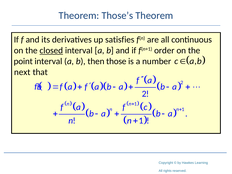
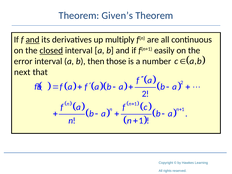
Those’s: Those’s -> Given’s (117, 16)
and underline: none -> present (33, 40)
satisfies: satisfies -> multiply (120, 40)
order: order -> easily (164, 51)
point: point -> error (23, 61)
